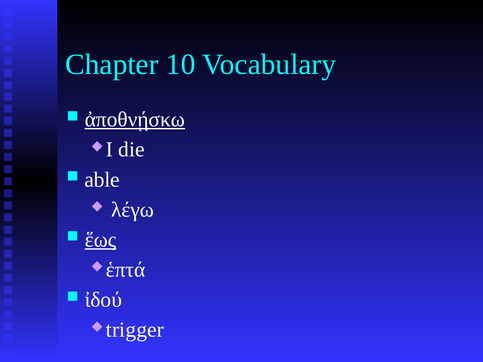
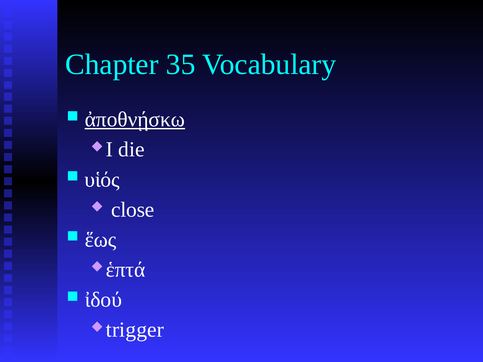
10: 10 -> 35 (181, 64)
able: able -> υἱός (102, 180)
λέγω: λέγω -> close (133, 210)
ἕως underline: present -> none (101, 240)
